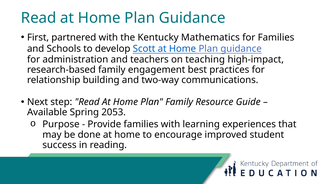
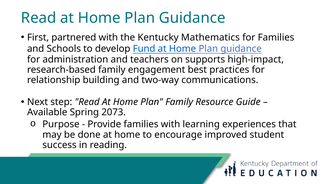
Scott: Scott -> Fund (144, 49)
teaching: teaching -> supports (205, 59)
2053: 2053 -> 2073 (114, 112)
